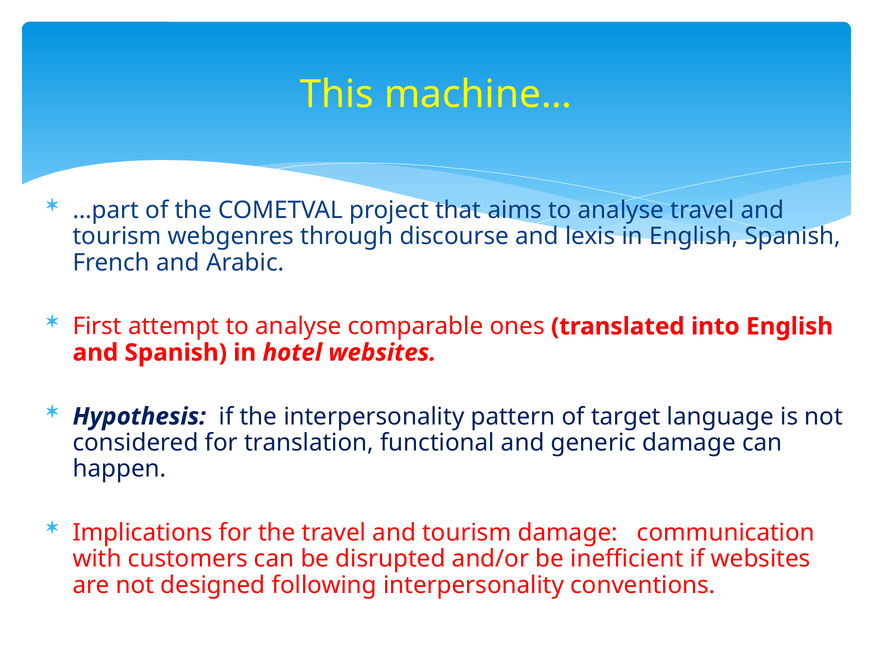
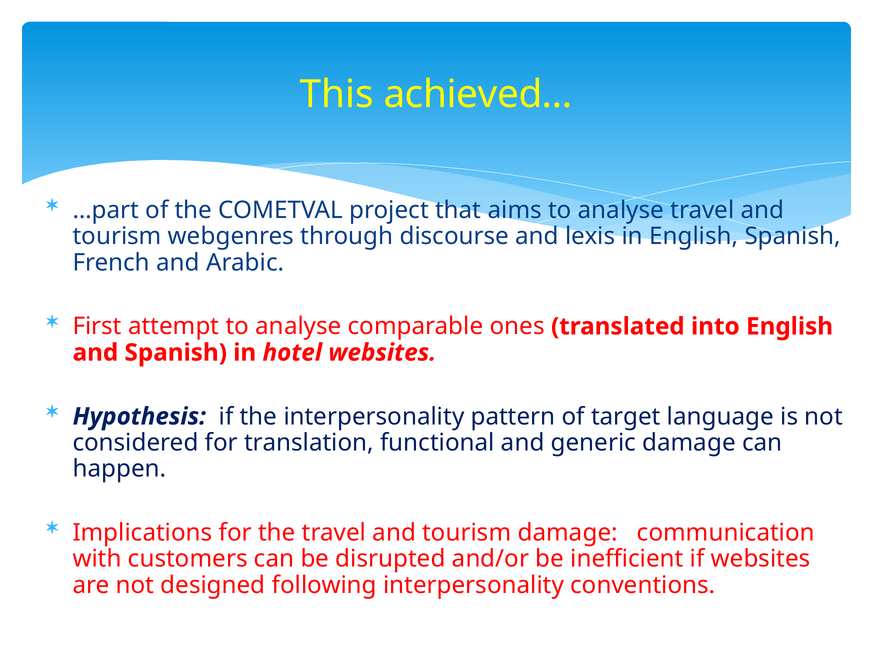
machine…: machine… -> achieved… (478, 95)
